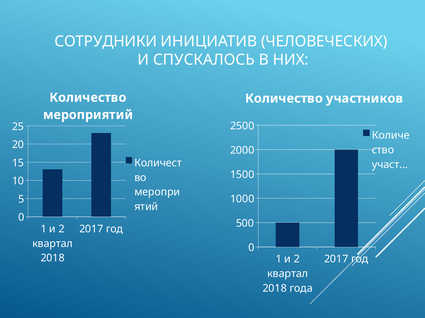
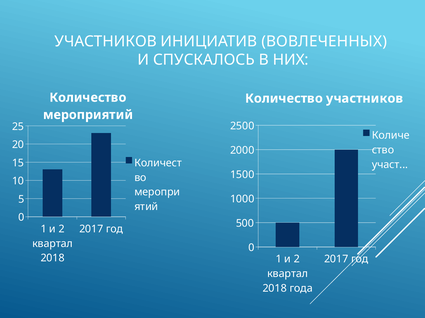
СОТРУДНИКИ: СОТРУДНИКИ -> УЧАСТНИКОВ (106, 41)
ЧЕЛОВЕЧЕСКИХ: ЧЕЛОВЕЧЕСКИХ -> ВОВЛЕЧЕННЫХ (324, 41)
